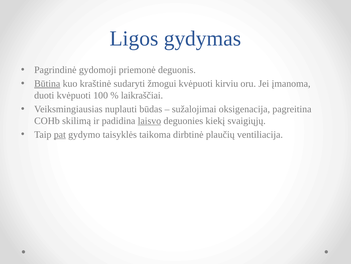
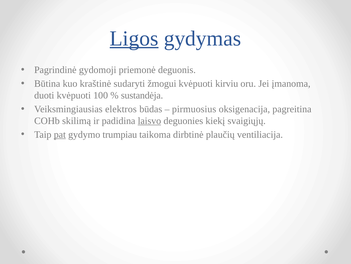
Ligos underline: none -> present (134, 38)
Būtina underline: present -> none (47, 83)
laikraščiai: laikraščiai -> sustandėja (142, 95)
nuplauti: nuplauti -> elektros (121, 109)
sužalojimai: sužalojimai -> pirmuosius (194, 109)
taisyklės: taisyklės -> trumpiau (120, 134)
